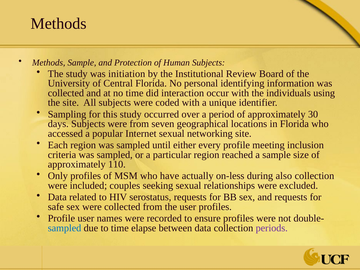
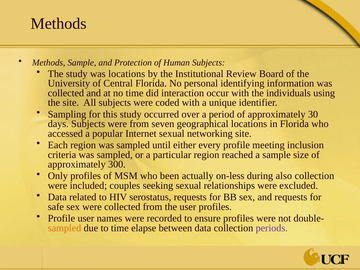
was initiation: initiation -> locations (127, 74)
110: 110 -> 300 (117, 164)
have: have -> been (170, 176)
sampled colour: blue -> orange (65, 228)
